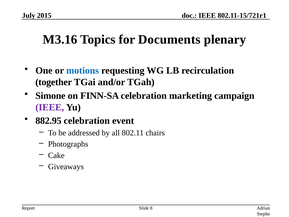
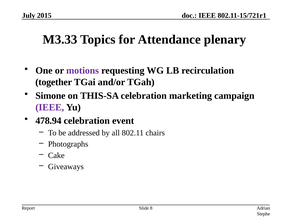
M3.16: M3.16 -> M3.33 (60, 39)
Documents: Documents -> Attendance (169, 39)
motions colour: blue -> purple (83, 71)
FINN-SA: FINN-SA -> THIS-SA (100, 96)
882.95: 882.95 -> 478.94 (48, 121)
